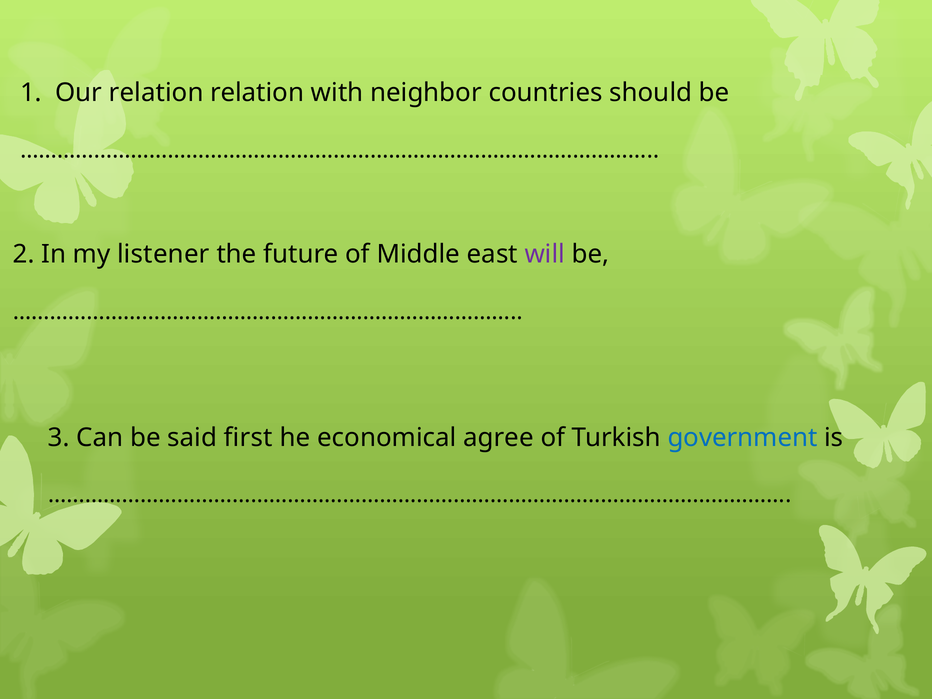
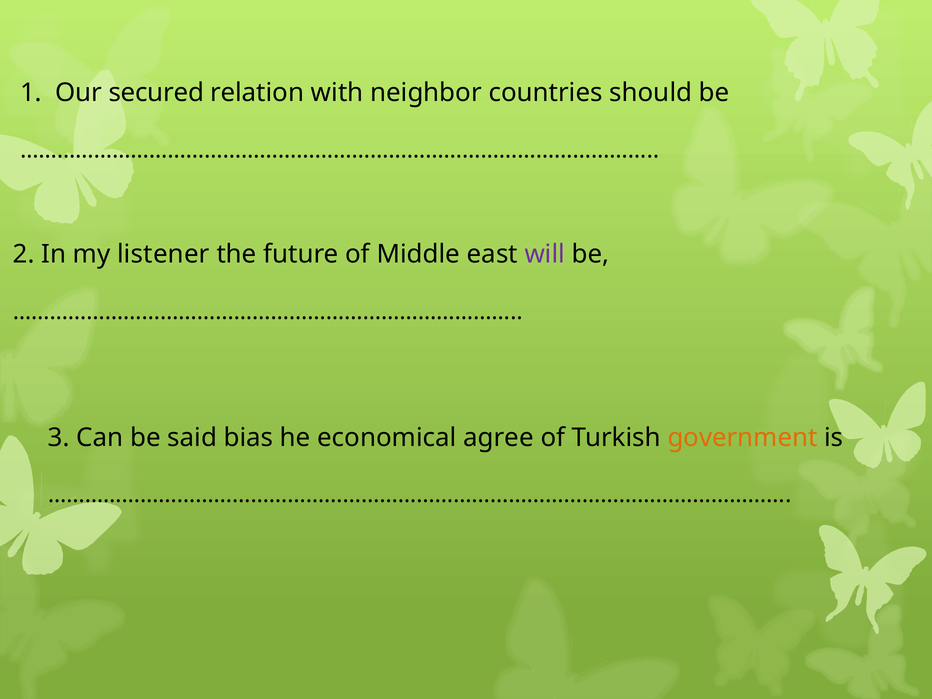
Our relation: relation -> secured (156, 93)
first: first -> bias (248, 437)
government colour: blue -> orange (743, 437)
